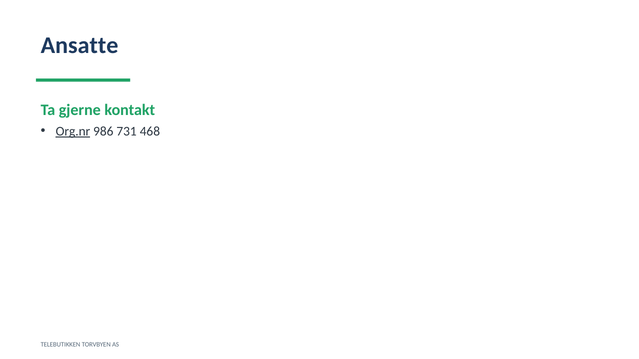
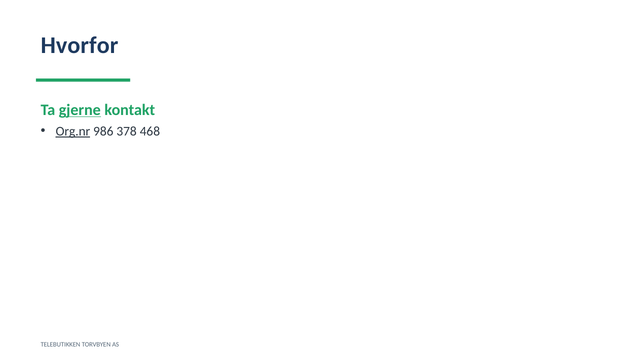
Ansatte: Ansatte -> Hvorfor (79, 46)
gjerne underline: none -> present (80, 110)
731: 731 -> 378 (127, 131)
